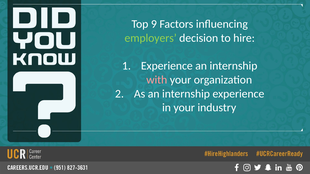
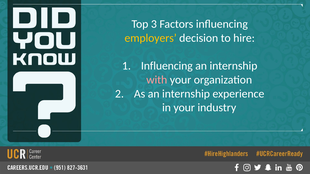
9: 9 -> 3 (154, 24)
employers colour: light green -> yellow (151, 38)
Experience: Experience -> Influencing (167, 66)
